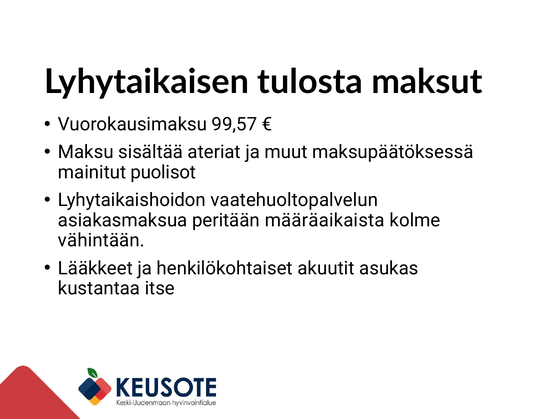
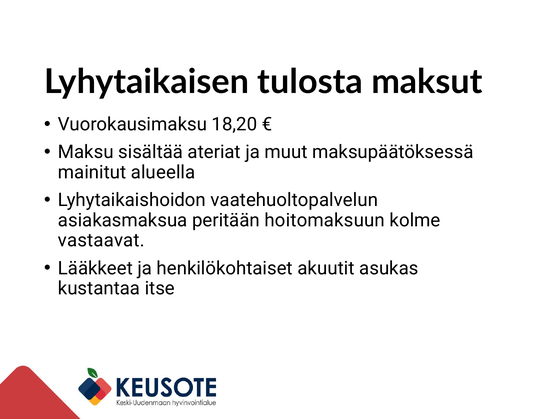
99,57: 99,57 -> 18,20 (234, 124)
puolisot: puolisot -> alueella (163, 172)
määräaikaista: määräaikaista -> hoitomaksuun (325, 220)
vähintään: vähintään -> vastaavat (101, 240)
